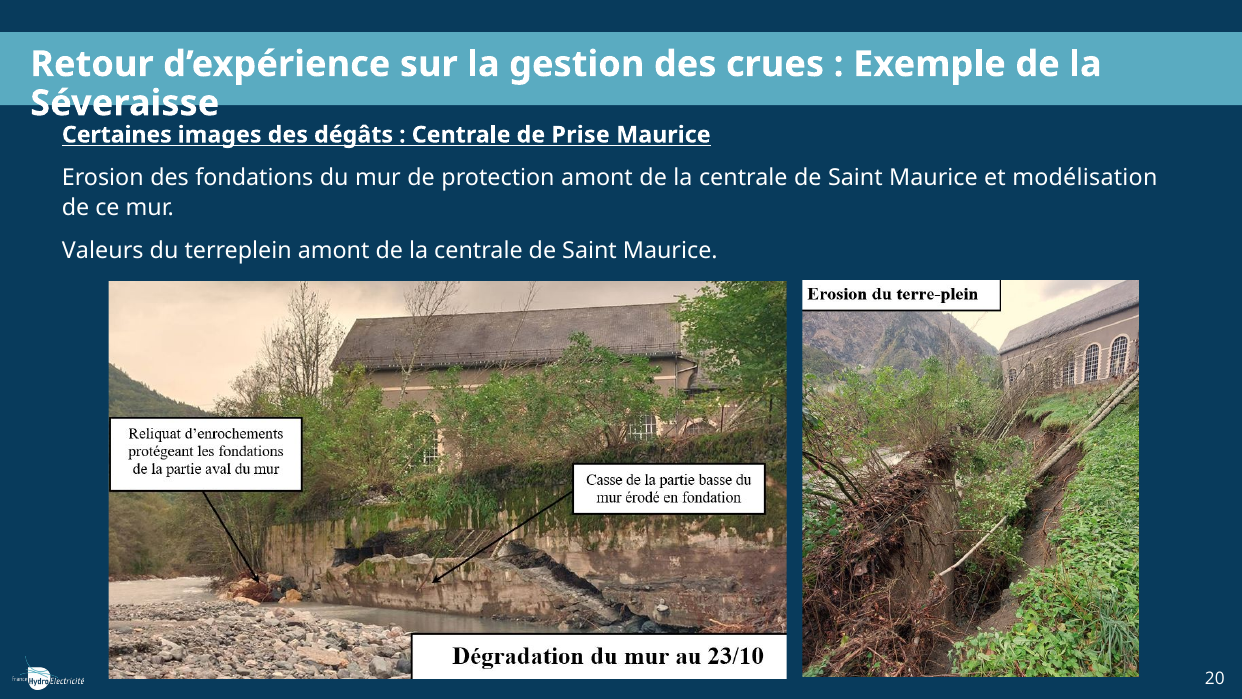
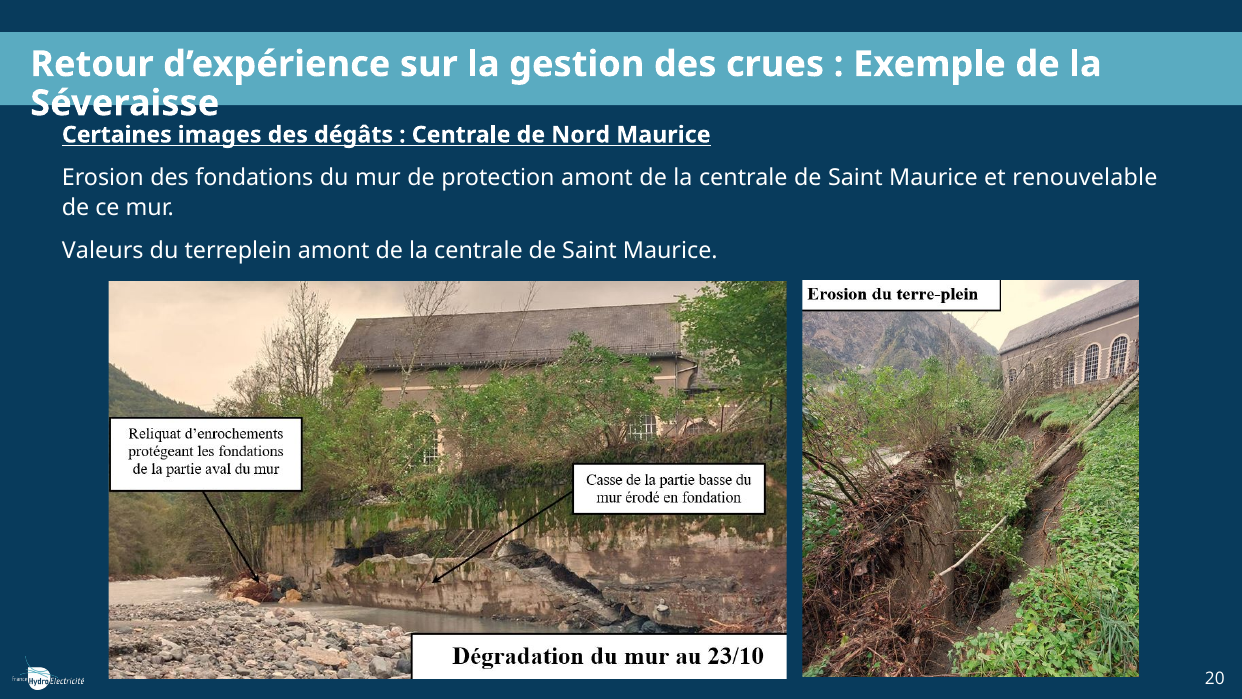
Prise: Prise -> Nord (581, 135)
modélisation: modélisation -> renouvelable (1085, 178)
